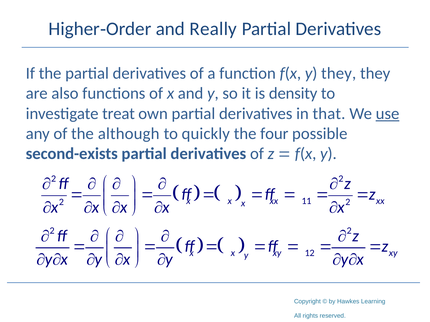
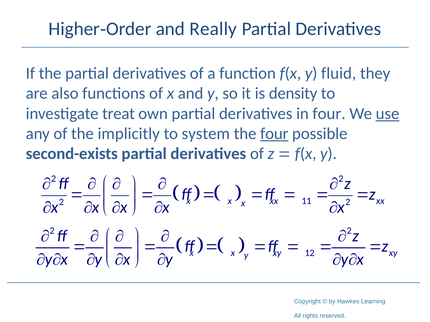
y they: they -> fluid (339, 74)
in that: that -> four (329, 114)
although: although -> implicitly (129, 134)
quickly: quickly -> system (206, 134)
four underline: none -> present (274, 134)
